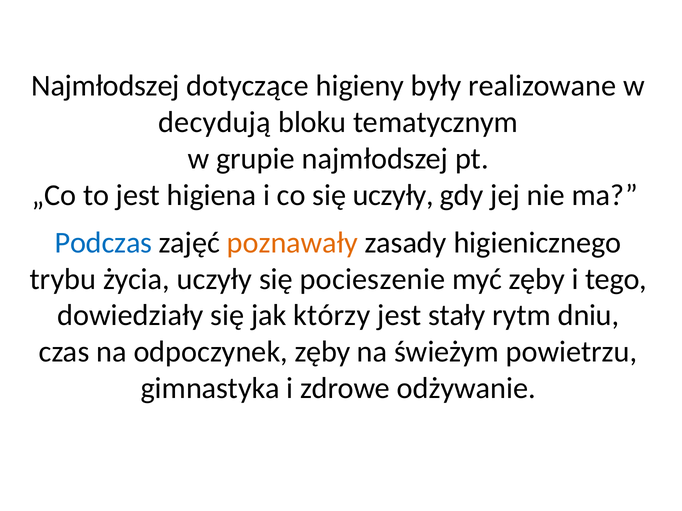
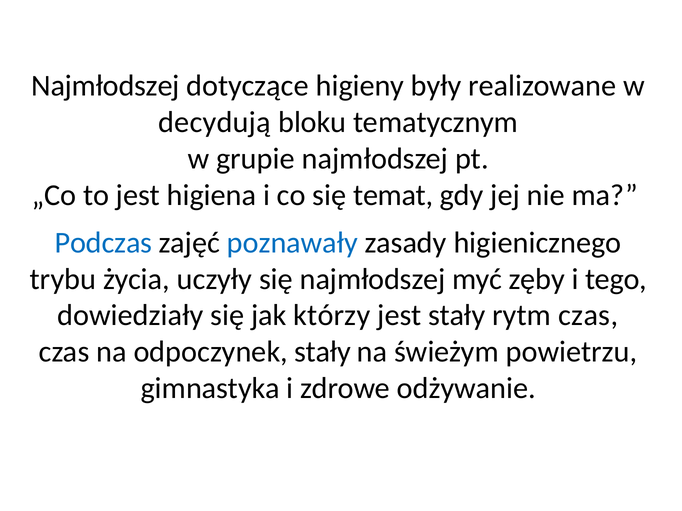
się uczyły: uczyły -> temat (393, 195)
poznawały colour: orange -> blue (292, 243)
się pocieszenie: pocieszenie -> najmłodszej (373, 279)
rytm dniu: dniu -> czas (588, 316)
odpoczynek zęby: zęby -> stały (322, 352)
